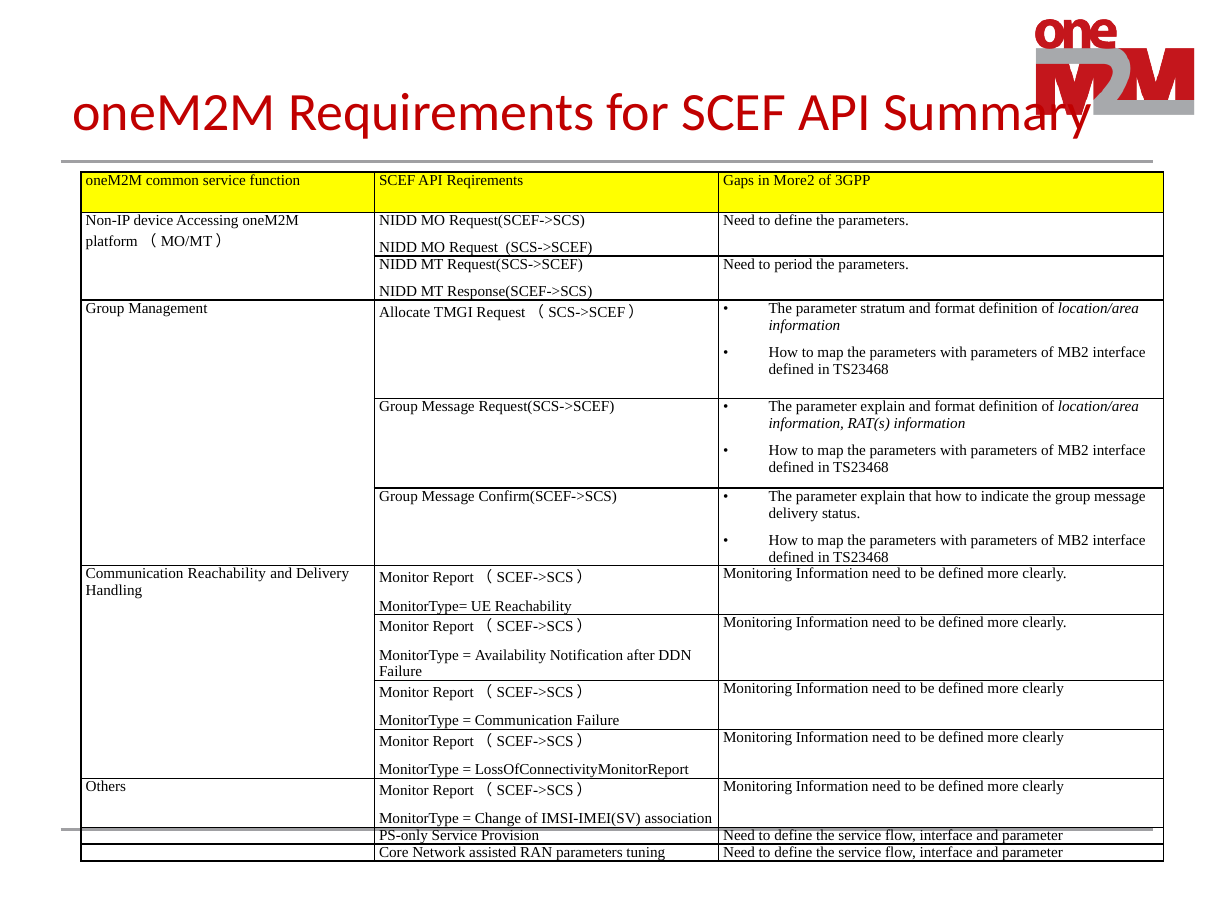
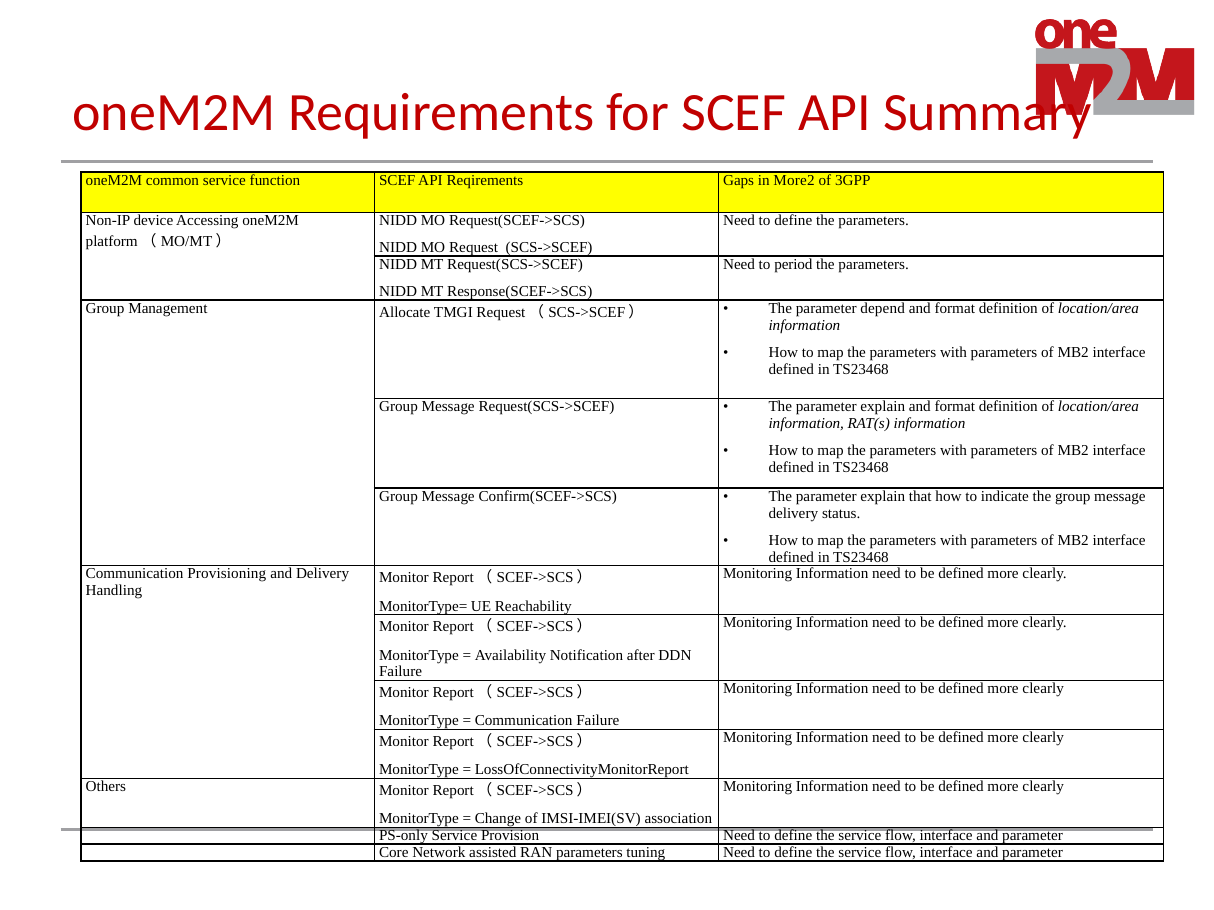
stratum: stratum -> depend (883, 309)
Communication Reachability: Reachability -> Provisioning (227, 574)
